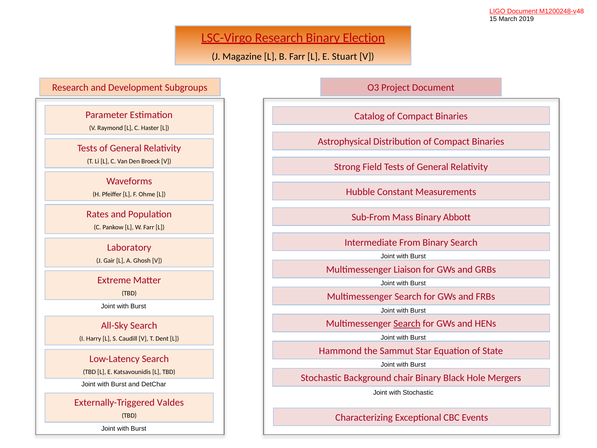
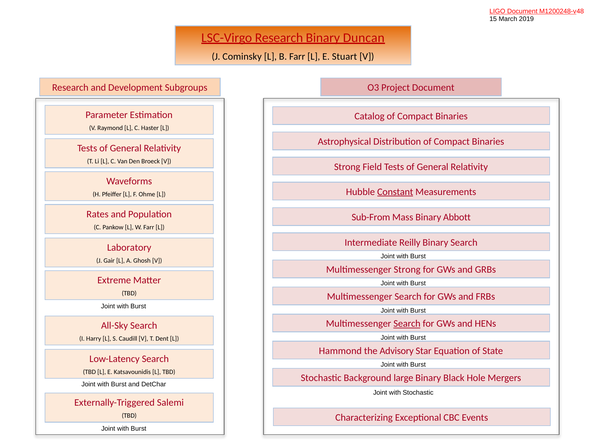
Election: Election -> Duncan (364, 38)
Magazine: Magazine -> Cominsky (242, 57)
Constant underline: none -> present (395, 192)
From: From -> Reilly (410, 242)
Multimessenger Liaison: Liaison -> Strong (407, 269)
Sammut: Sammut -> Advisory (397, 351)
chair: chair -> large (403, 378)
Valdes: Valdes -> Salemi (170, 402)
